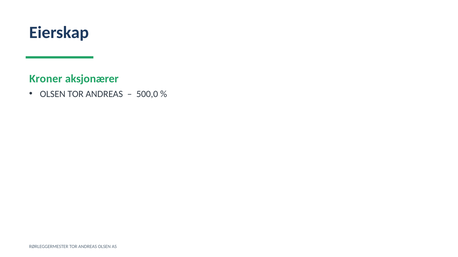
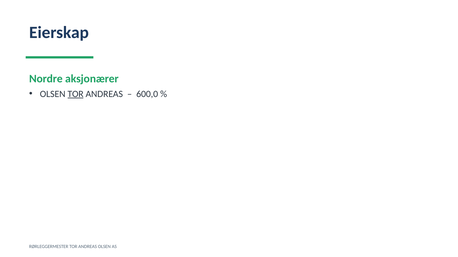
Kroner: Kroner -> Nordre (46, 79)
TOR underline: none -> present (76, 94)
500,0: 500,0 -> 600,0 (147, 94)
